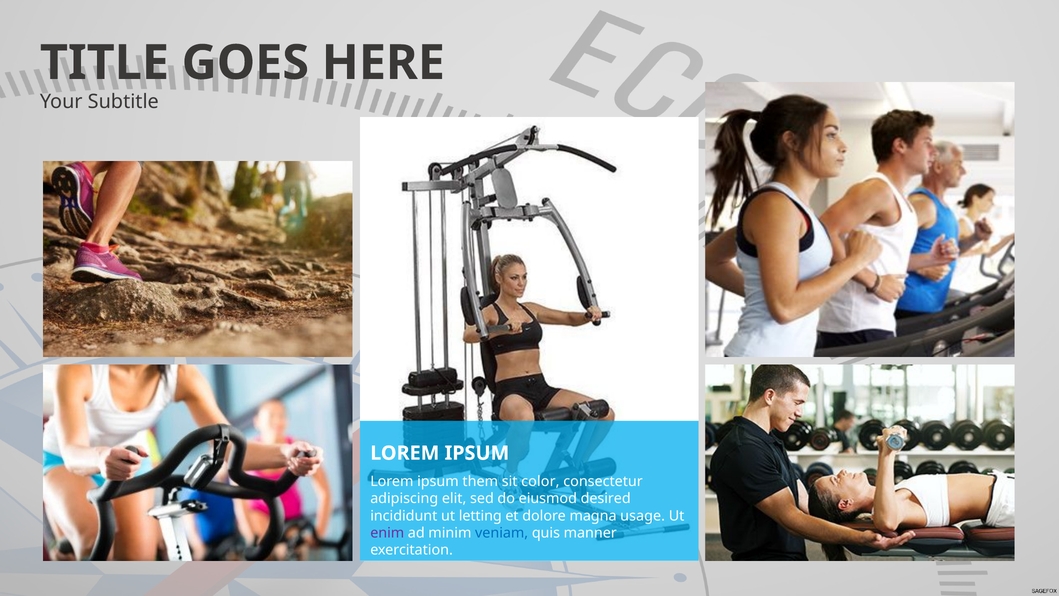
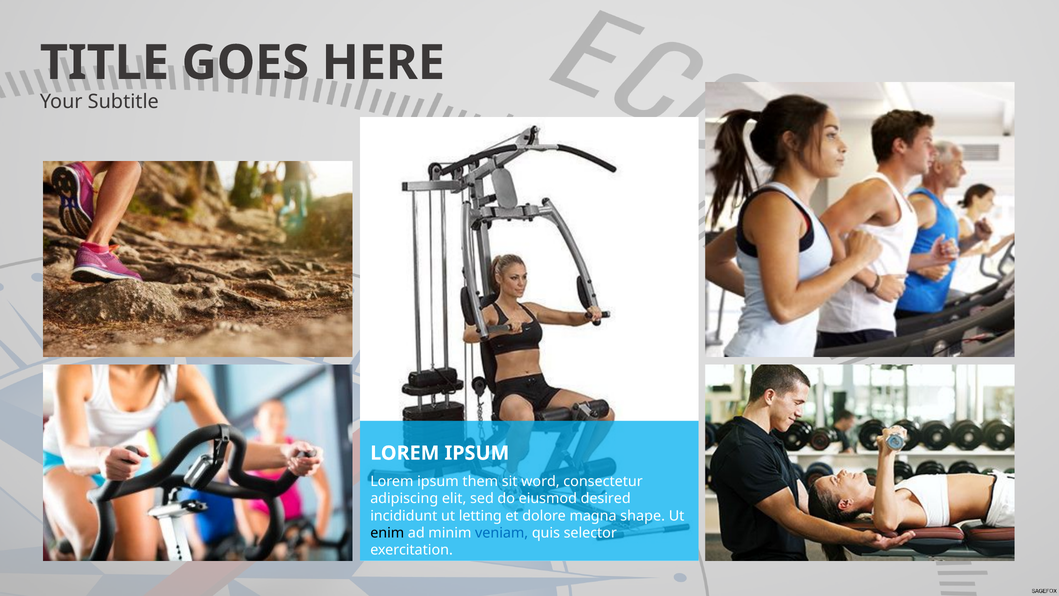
color: color -> word (540, 481)
usage: usage -> shape (643, 515)
enim colour: purple -> black (387, 533)
manner: manner -> selector (590, 533)
